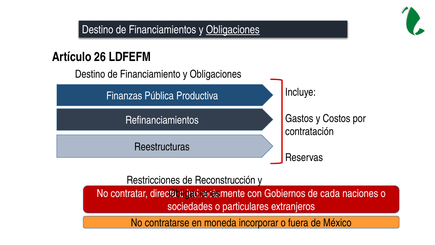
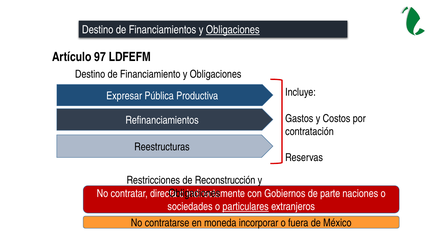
26: 26 -> 97 (100, 57)
Finanzas: Finanzas -> Expresar (124, 96)
cada: cada -> parte (330, 193)
particulares underline: none -> present (246, 206)
